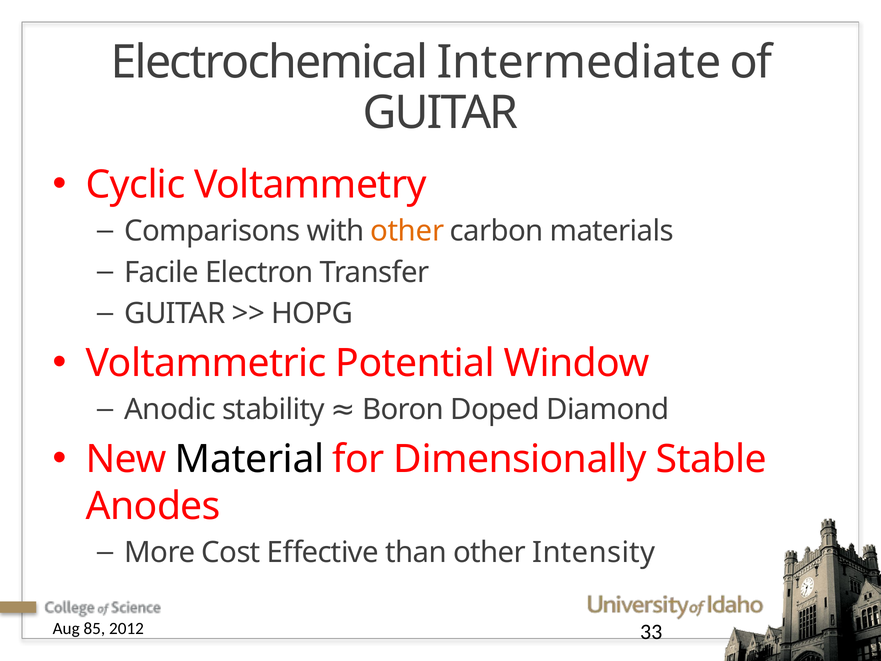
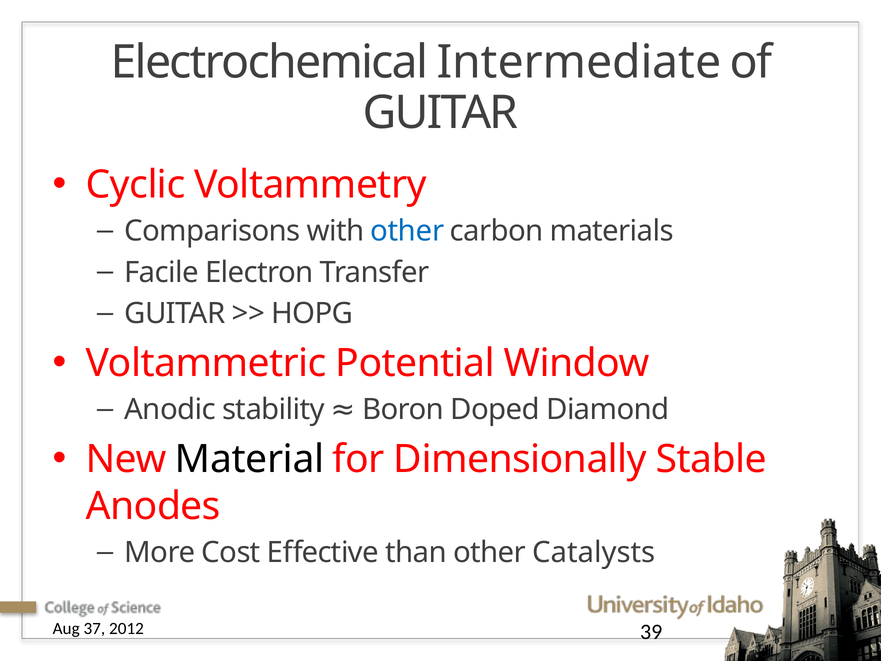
other colour: orange -> blue (407, 231)
Intensity: Intensity -> Catalysts (594, 552)
85: 85 -> 37 (94, 628)
33: 33 -> 39 (651, 632)
